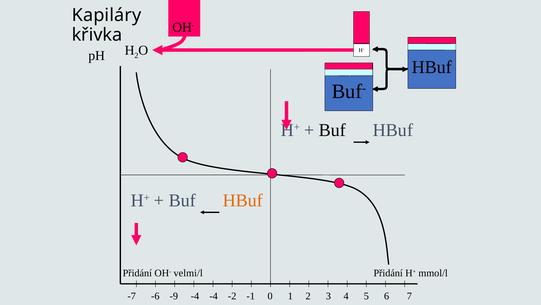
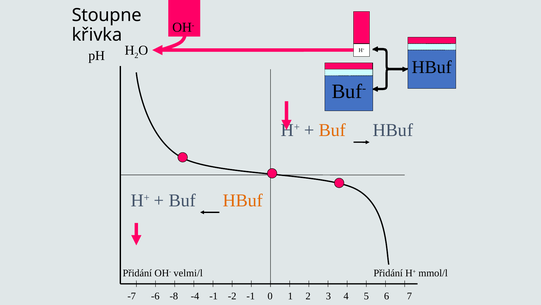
Kapiláry: Kapiláry -> Stoupne (107, 15)
Buf colour: black -> orange (332, 130)
-9: -9 -> -8 (174, 295)
-4 -4: -4 -> -1 (214, 295)
